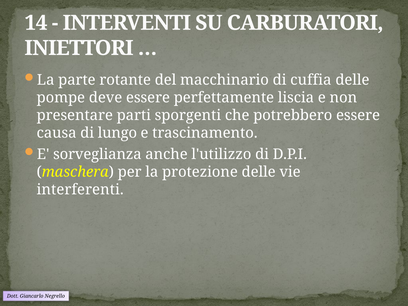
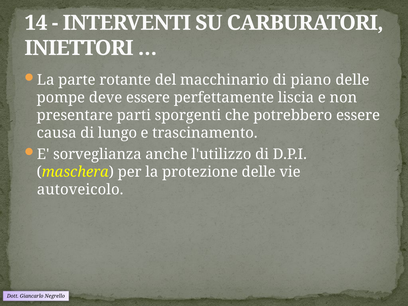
cuffia: cuffia -> piano (311, 80)
interferenti: interferenti -> autoveicolo (80, 190)
